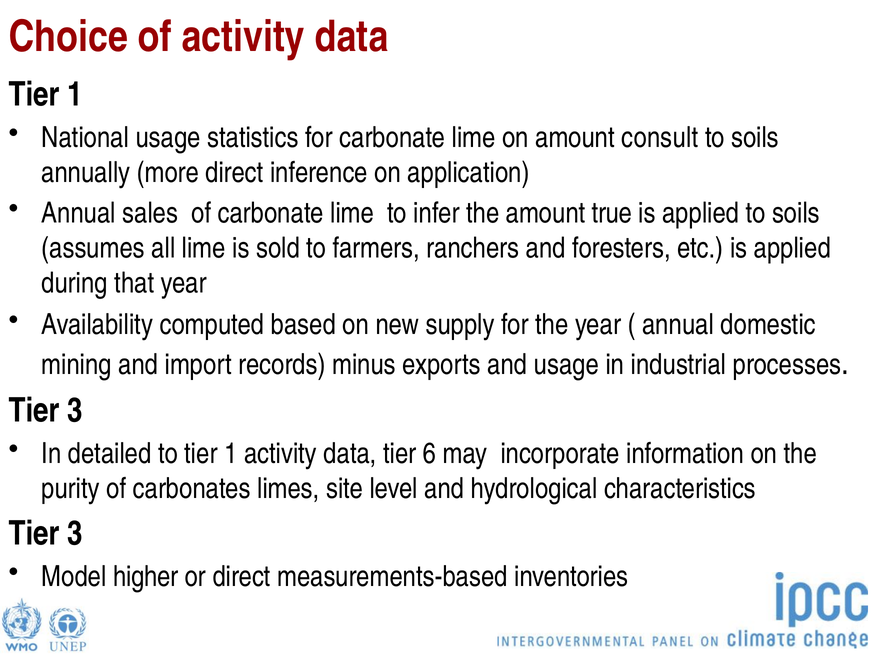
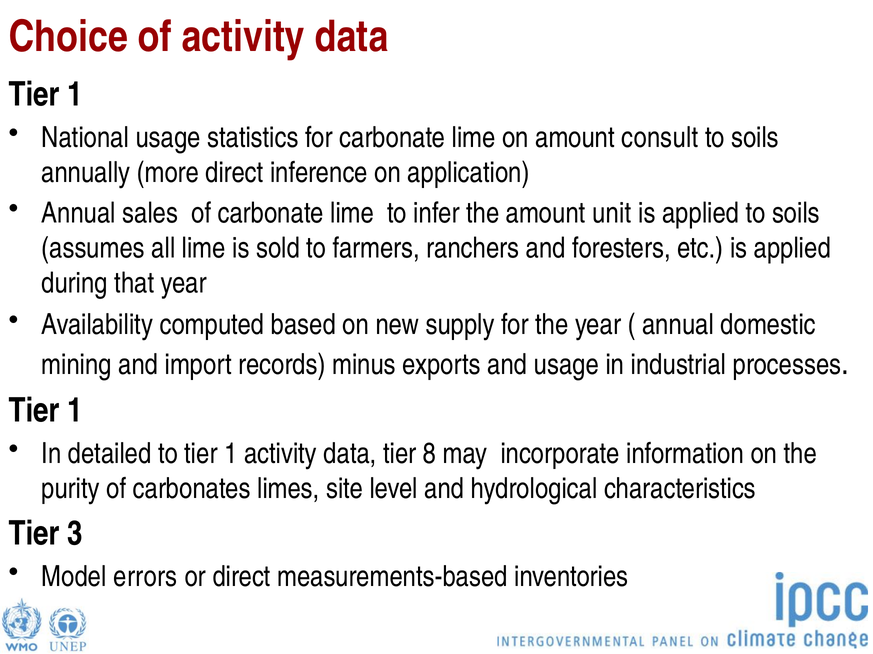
true: true -> unit (612, 214)
3: 3 -> 1 (75, 411)
6: 6 -> 8 (430, 454)
higher: higher -> errors (145, 577)
